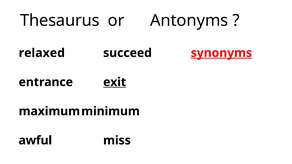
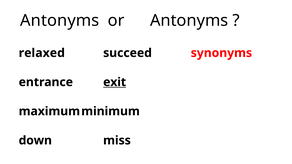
Thesaurus: Thesaurus -> Antonyms (60, 21)
synonyms underline: present -> none (221, 53)
awful: awful -> down (35, 141)
